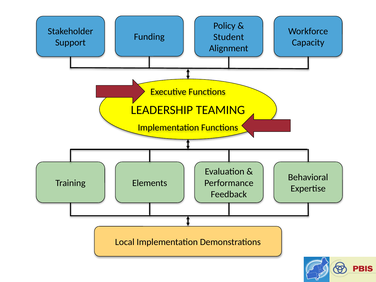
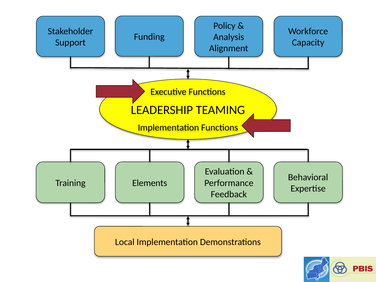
Student: Student -> Analysis (229, 37)
